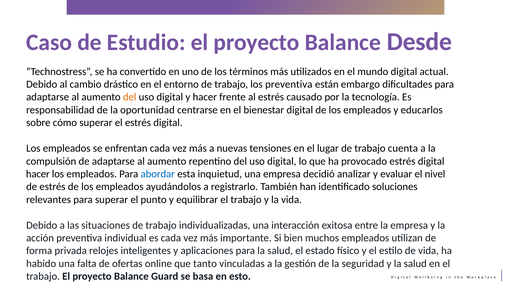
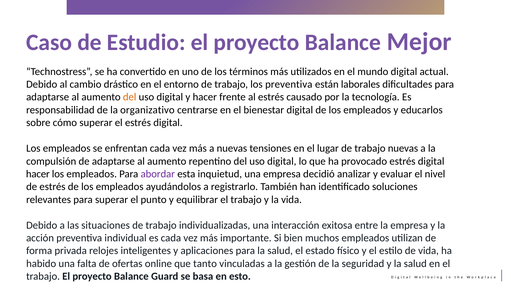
Desde: Desde -> Mejor (419, 41)
embargo: embargo -> laborales (360, 84)
oportunidad: oportunidad -> organizativo (147, 110)
trabajo cuenta: cuenta -> nuevas (403, 148)
abordar colour: blue -> purple (158, 174)
